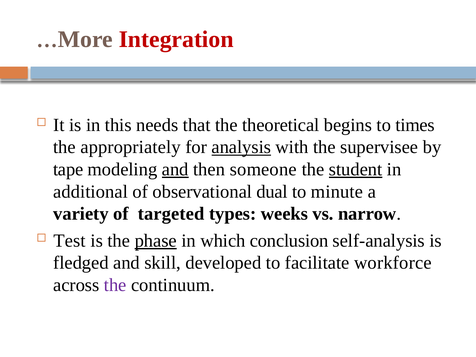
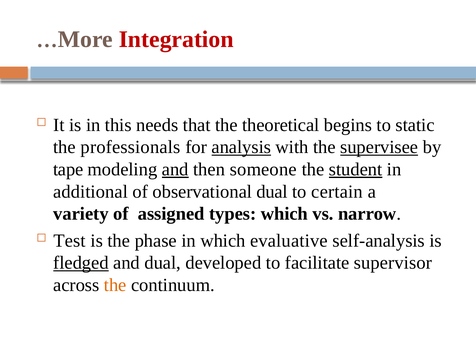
times: times -> static (415, 125)
appropriately: appropriately -> professionals (130, 147)
supervisee underline: none -> present (379, 147)
minute: minute -> certain (337, 192)
targeted: targeted -> assigned (171, 214)
types weeks: weeks -> which (284, 214)
phase underline: present -> none (156, 241)
conclusion: conclusion -> evaluative (289, 241)
fledged underline: none -> present (81, 263)
and skill: skill -> dual (163, 263)
workforce: workforce -> supervisor (393, 263)
the colour: purple -> orange (115, 285)
